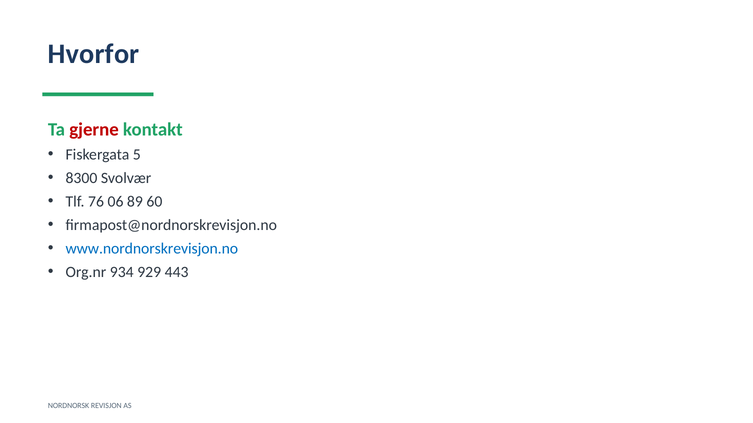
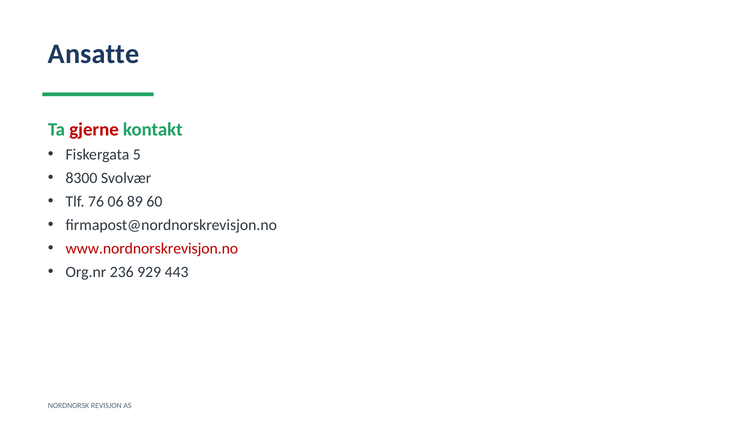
Hvorfor: Hvorfor -> Ansatte (94, 54)
www.nordnorskrevisjon.no colour: blue -> red (152, 249)
934: 934 -> 236 (122, 273)
